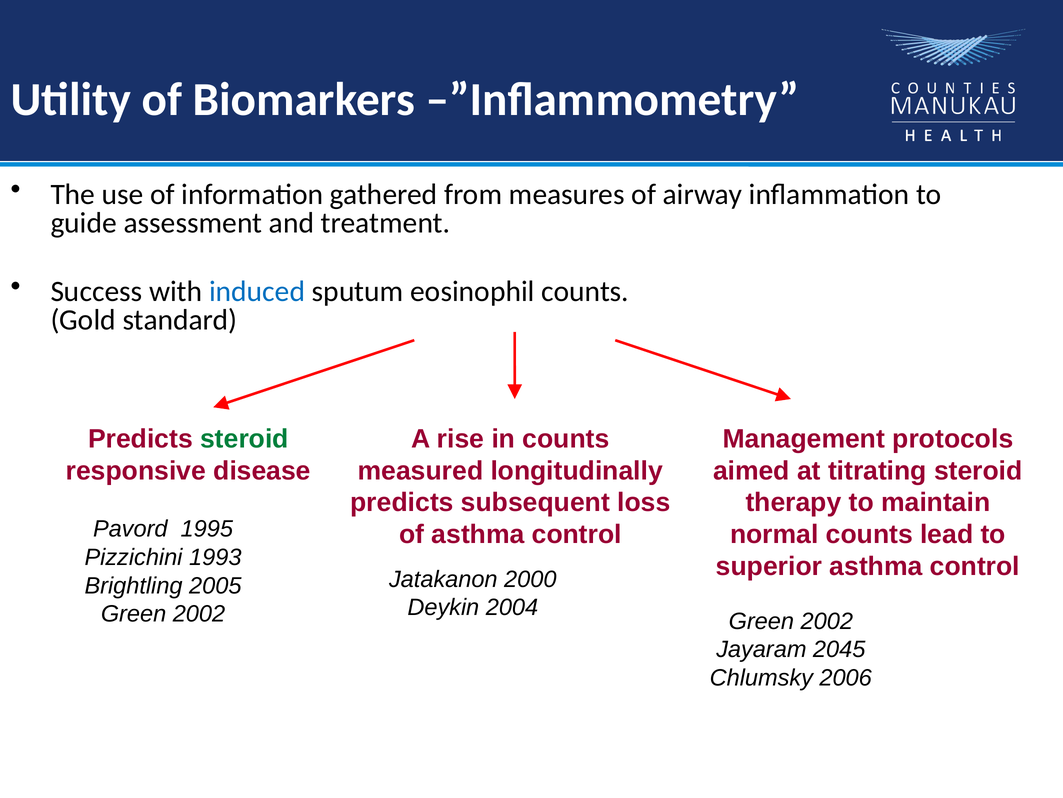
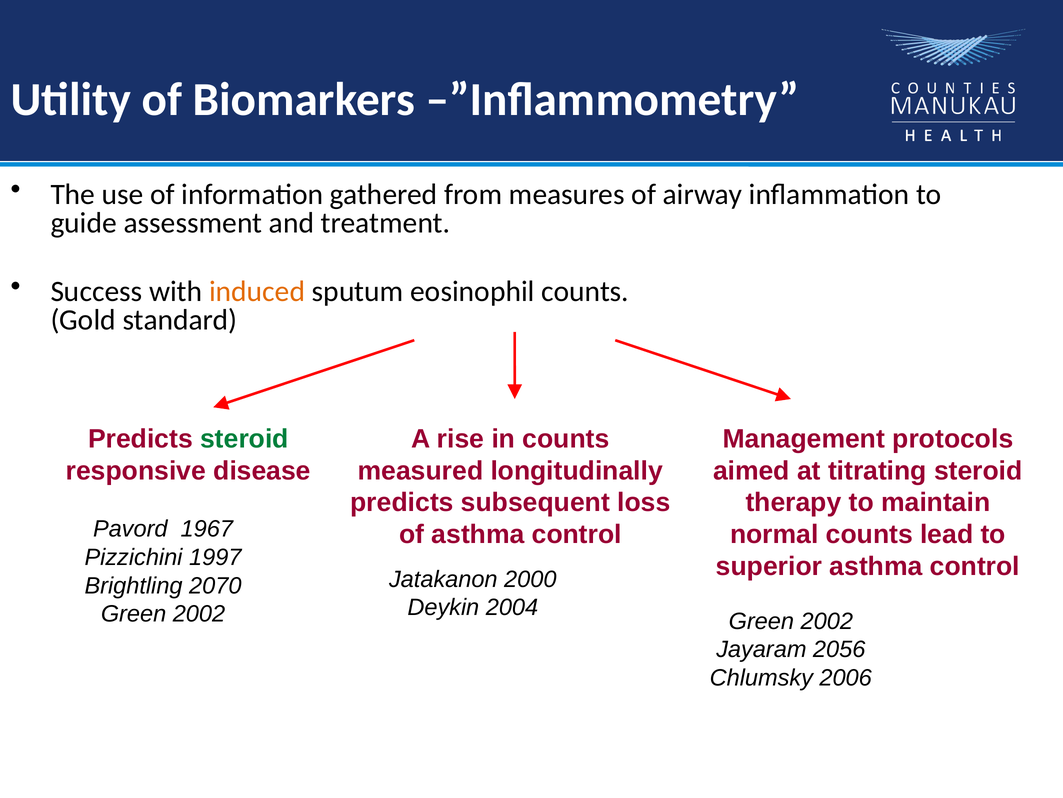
induced colour: blue -> orange (257, 291)
1995: 1995 -> 1967 (207, 529)
1993: 1993 -> 1997 (215, 557)
2005: 2005 -> 2070 (215, 585)
2045: 2045 -> 2056 (839, 649)
